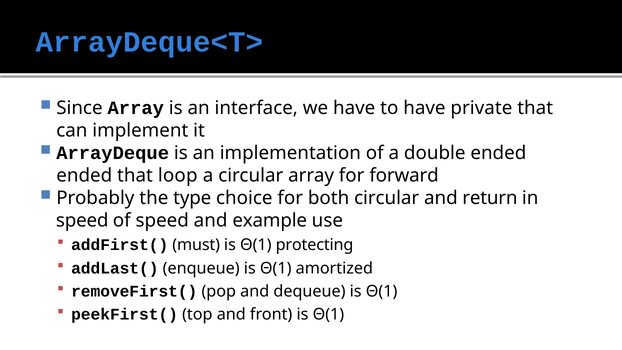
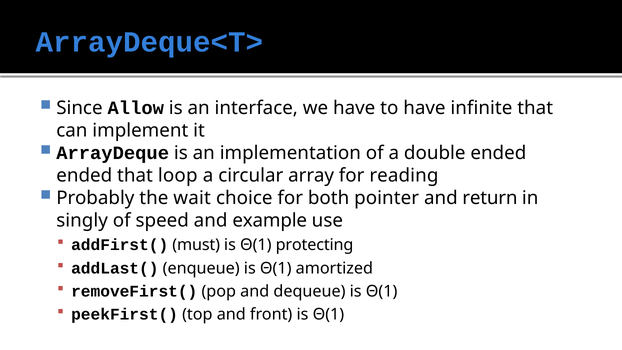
Since Array: Array -> Allow (136, 108)
private: private -> infinite (481, 108)
forward: forward -> reading (404, 175)
type: type -> wait (192, 198)
both circular: circular -> pointer (387, 198)
speed: speed -> singly (82, 221)
